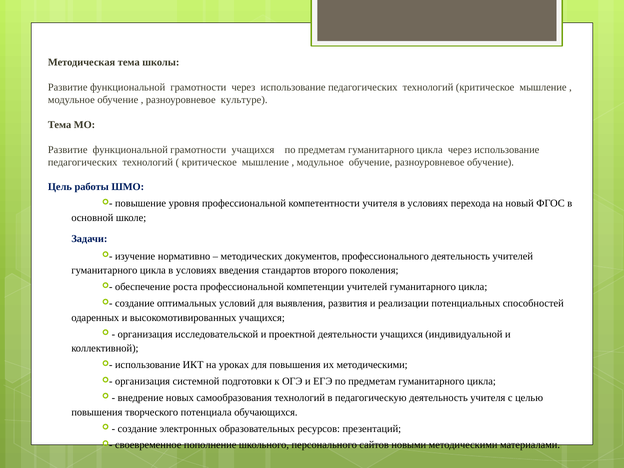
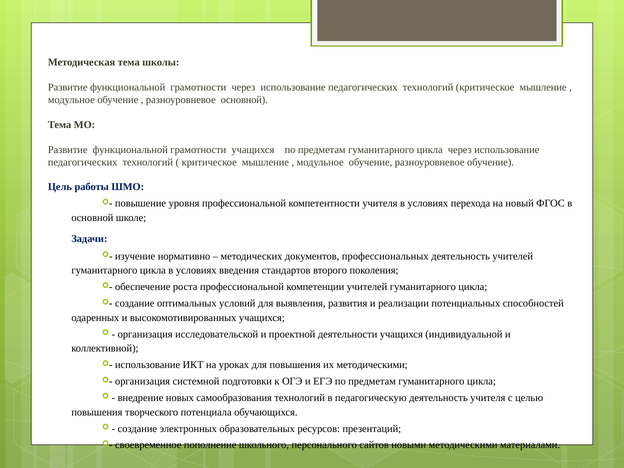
разноуровневое культуре: культуре -> основной (244, 100)
профессионального: профессионального -> профессиональных (385, 256)
